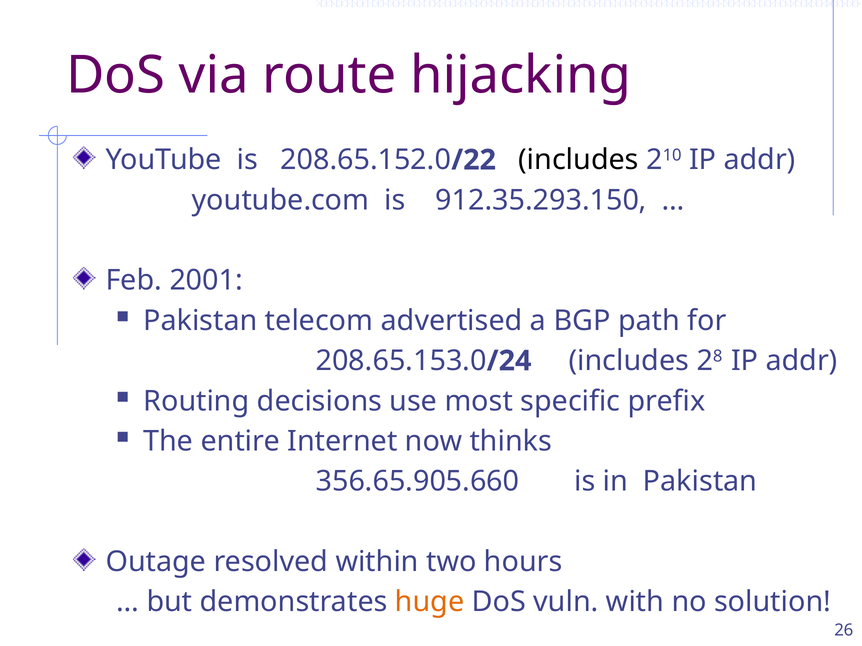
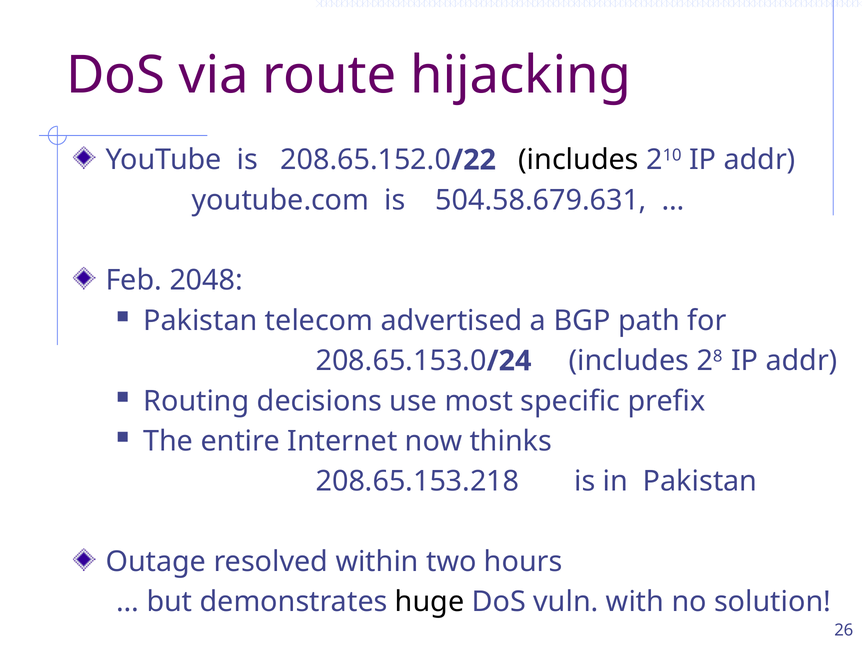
912.35.293.150: 912.35.293.150 -> 504.58.679.631 (541, 200)
2001: 2001 -> 2048 (206, 281)
356.65.905.660: 356.65.905.660 -> 208.65.153.218 (418, 482)
huge colour: orange -> black (430, 602)
